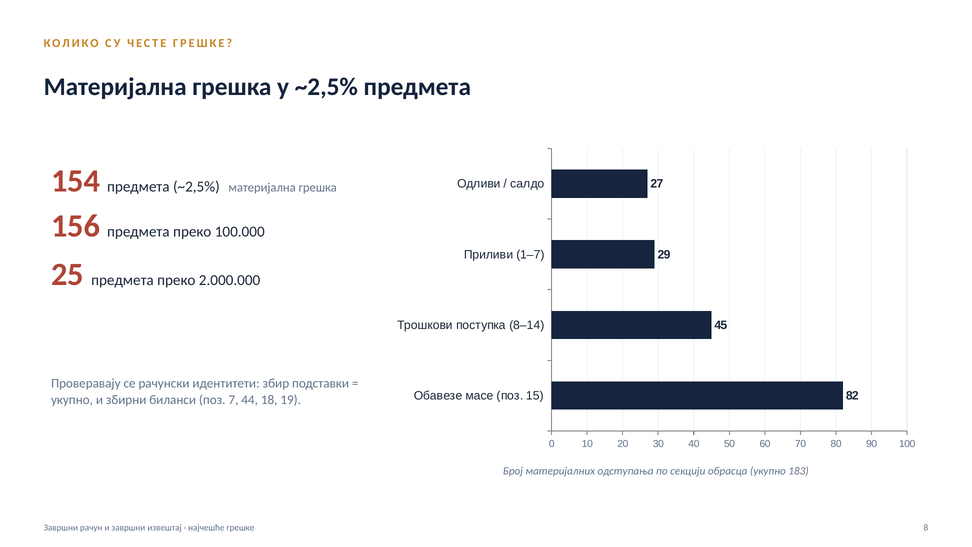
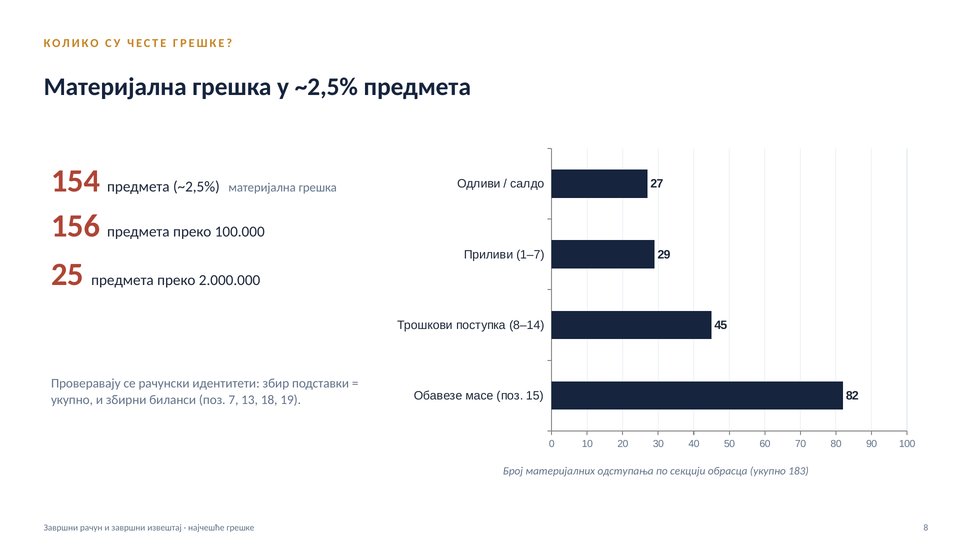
44: 44 -> 13 (250, 400)
